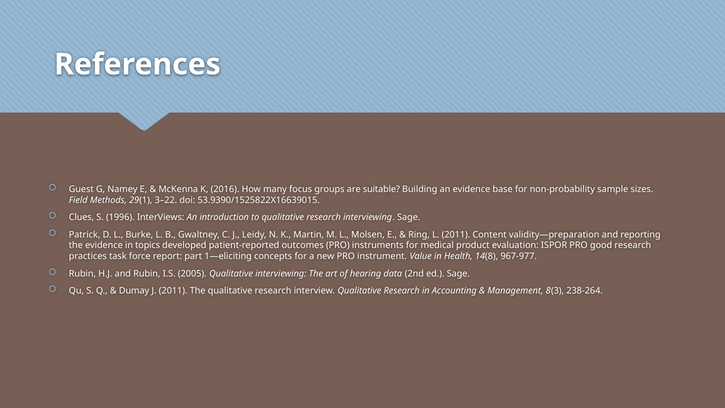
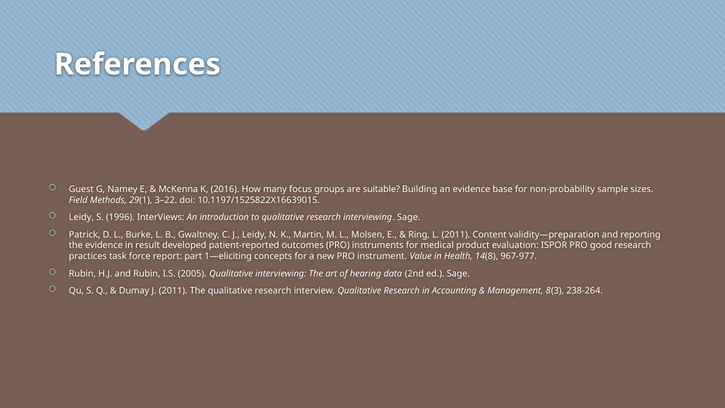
53.9390/1525822X16639015: 53.9390/1525822X16639015 -> 10.1197/1525822X16639015 (259, 200)
Clues: Clues -> Leidy (81, 217)
topics: topics -> result (148, 245)
